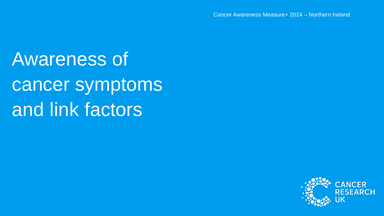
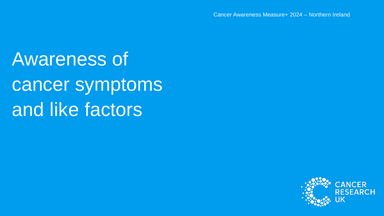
link: link -> like (64, 110)
